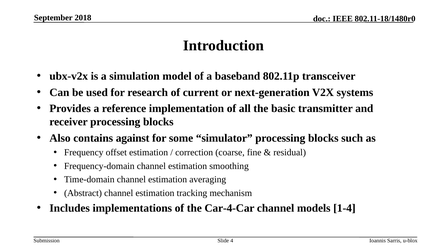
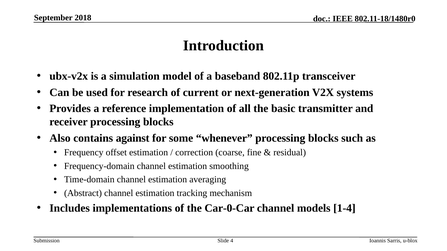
simulator: simulator -> whenever (224, 138)
Car-4-Car: Car-4-Car -> Car-0-Car (229, 209)
